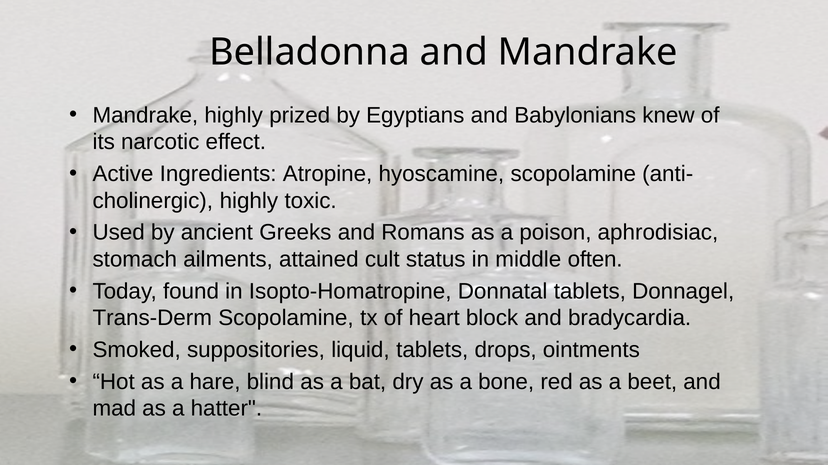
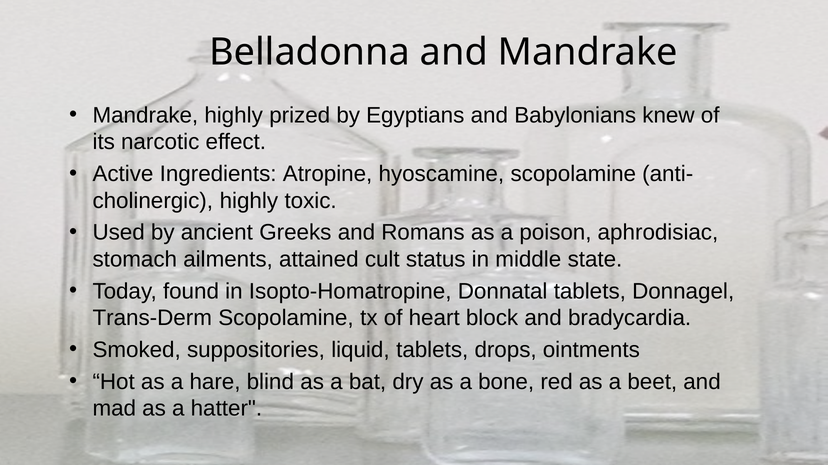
often: often -> state (595, 260)
